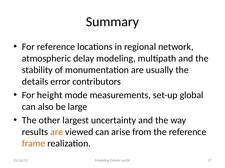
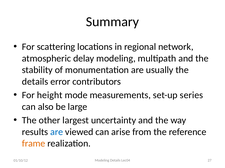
For reference: reference -> scattering (56, 47)
global: global -> series (191, 96)
are colour: orange -> blue (57, 132)
